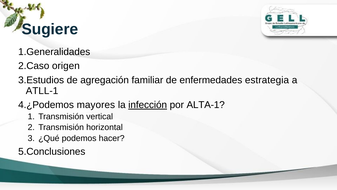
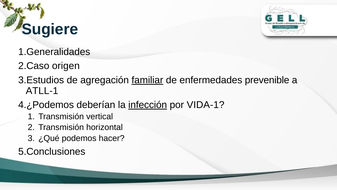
familiar underline: none -> present (147, 80)
estrategia: estrategia -> prevenible (267, 80)
mayores: mayores -> deberían (96, 105)
ALTA-1: ALTA-1 -> VIDA-1 (206, 105)
